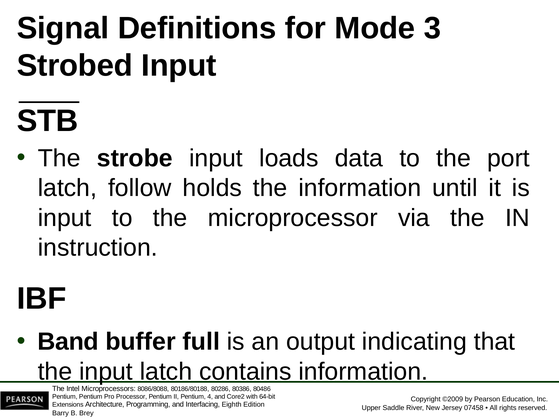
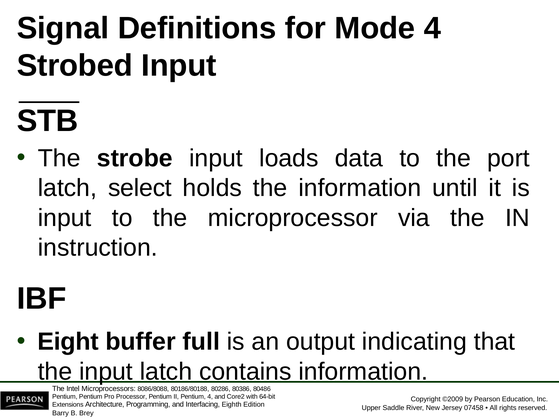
Mode 3: 3 -> 4 (433, 28)
follow: follow -> select (140, 188)
Band: Band -> Eight (68, 342)
